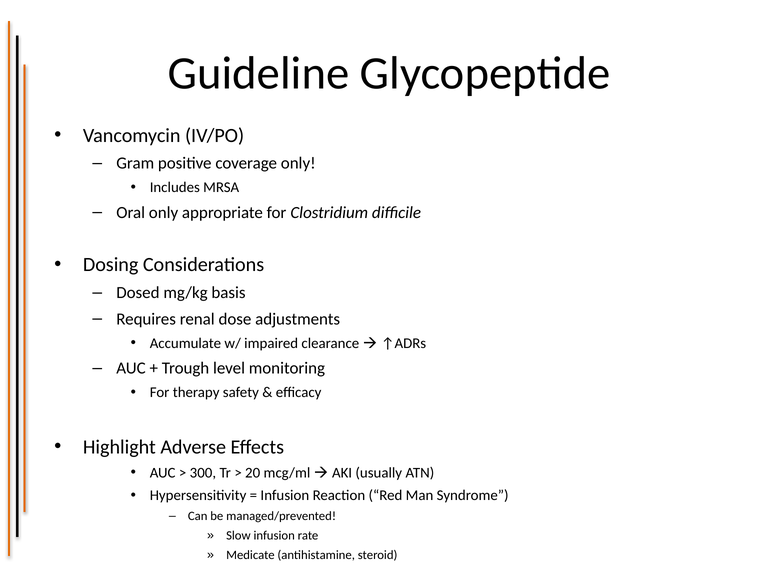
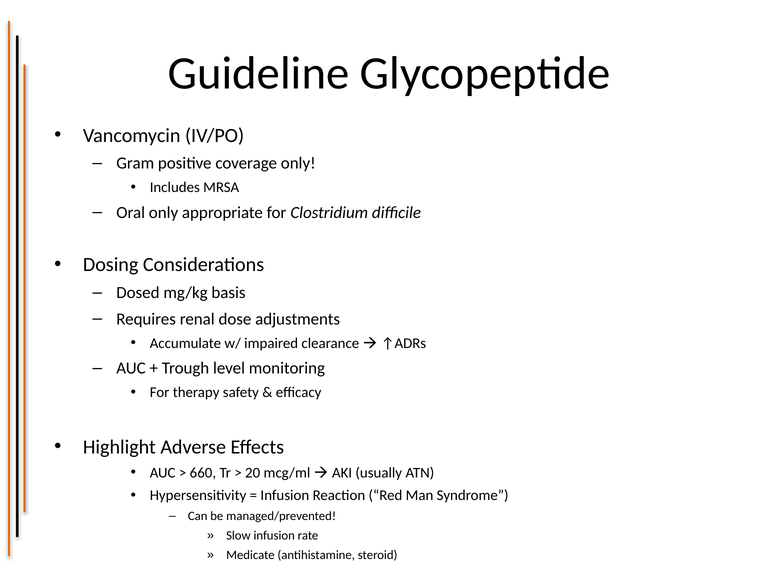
300: 300 -> 660 (203, 473)
